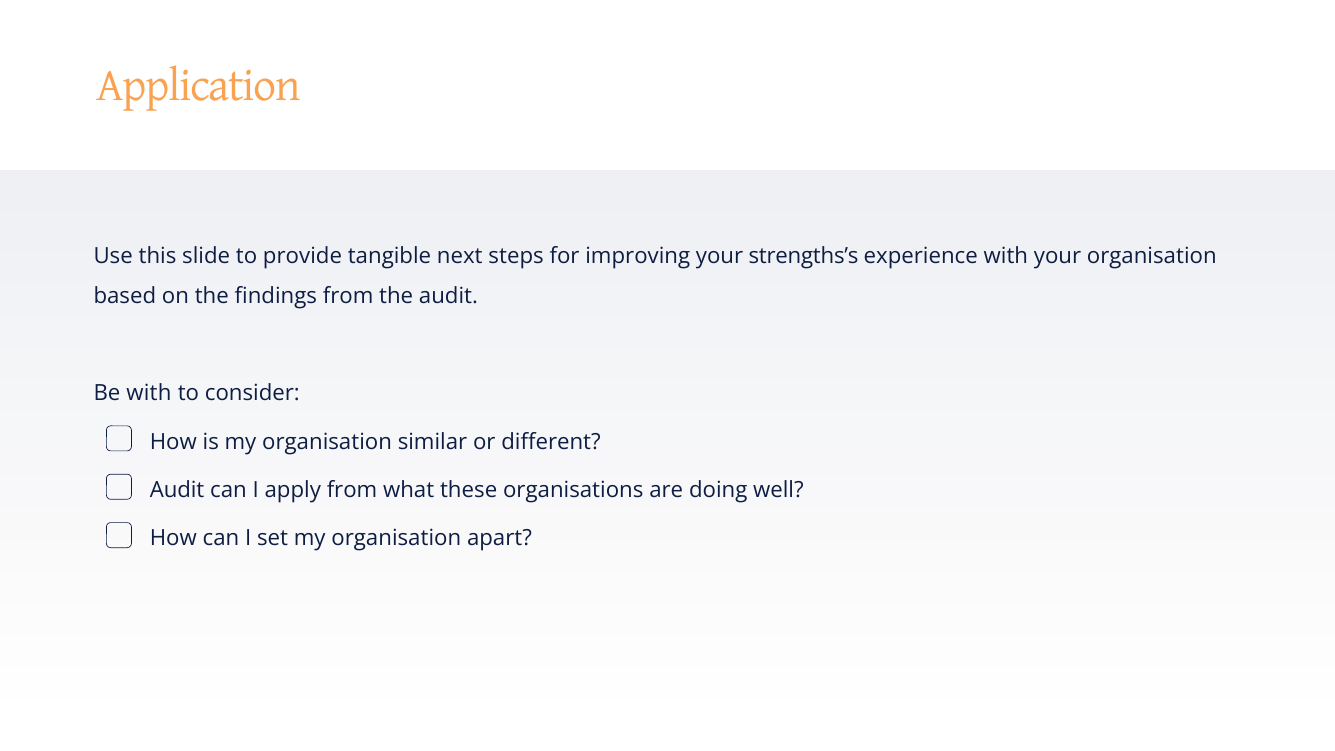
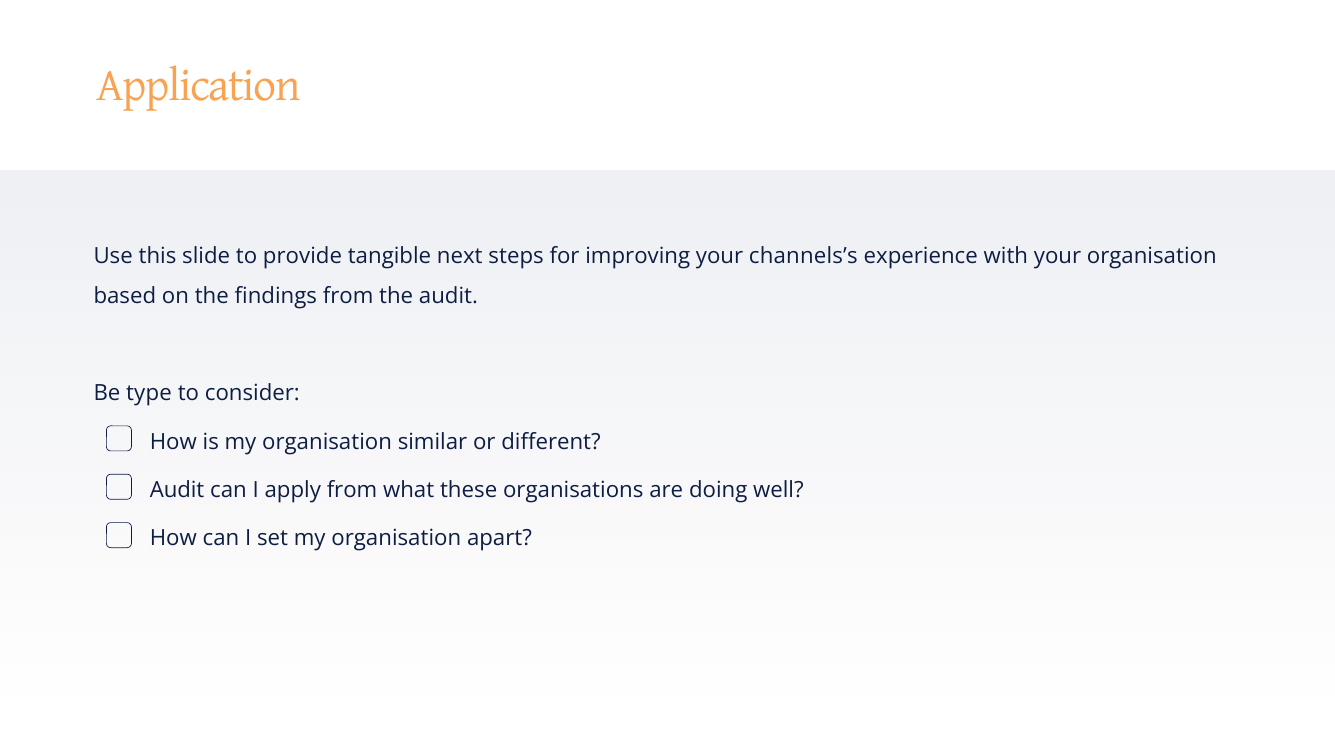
strengths’s: strengths’s -> channels’s (803, 256)
Be with: with -> type (149, 393)
